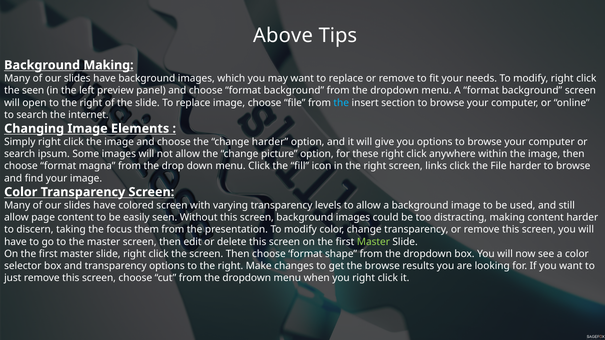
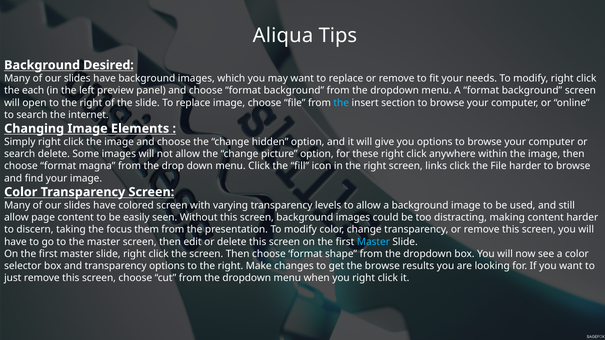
Above: Above -> Aliqua (283, 36)
Background Making: Making -> Desired (108, 65)
the seen: seen -> each (33, 91)
change harder: harder -> hidden (270, 142)
search ipsum: ipsum -> delete (54, 154)
Master colour: light green -> light blue (373, 242)
